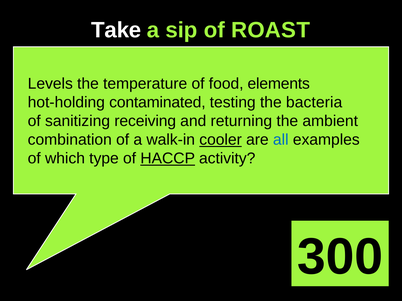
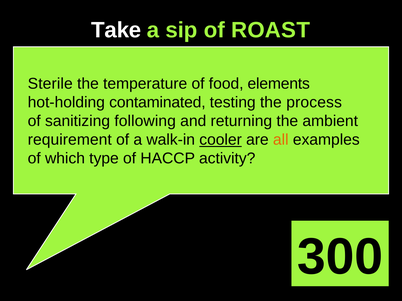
Levels: Levels -> Sterile (50, 84)
bacteria: bacteria -> process (314, 102)
receiving: receiving -> following (145, 121)
combination: combination -> requirement (70, 140)
all colour: blue -> orange (281, 140)
HACCP underline: present -> none (168, 159)
